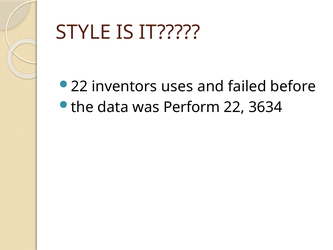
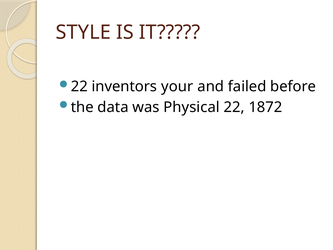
uses: uses -> your (177, 86)
Perform: Perform -> Physical (192, 107)
3634: 3634 -> 1872 (265, 107)
